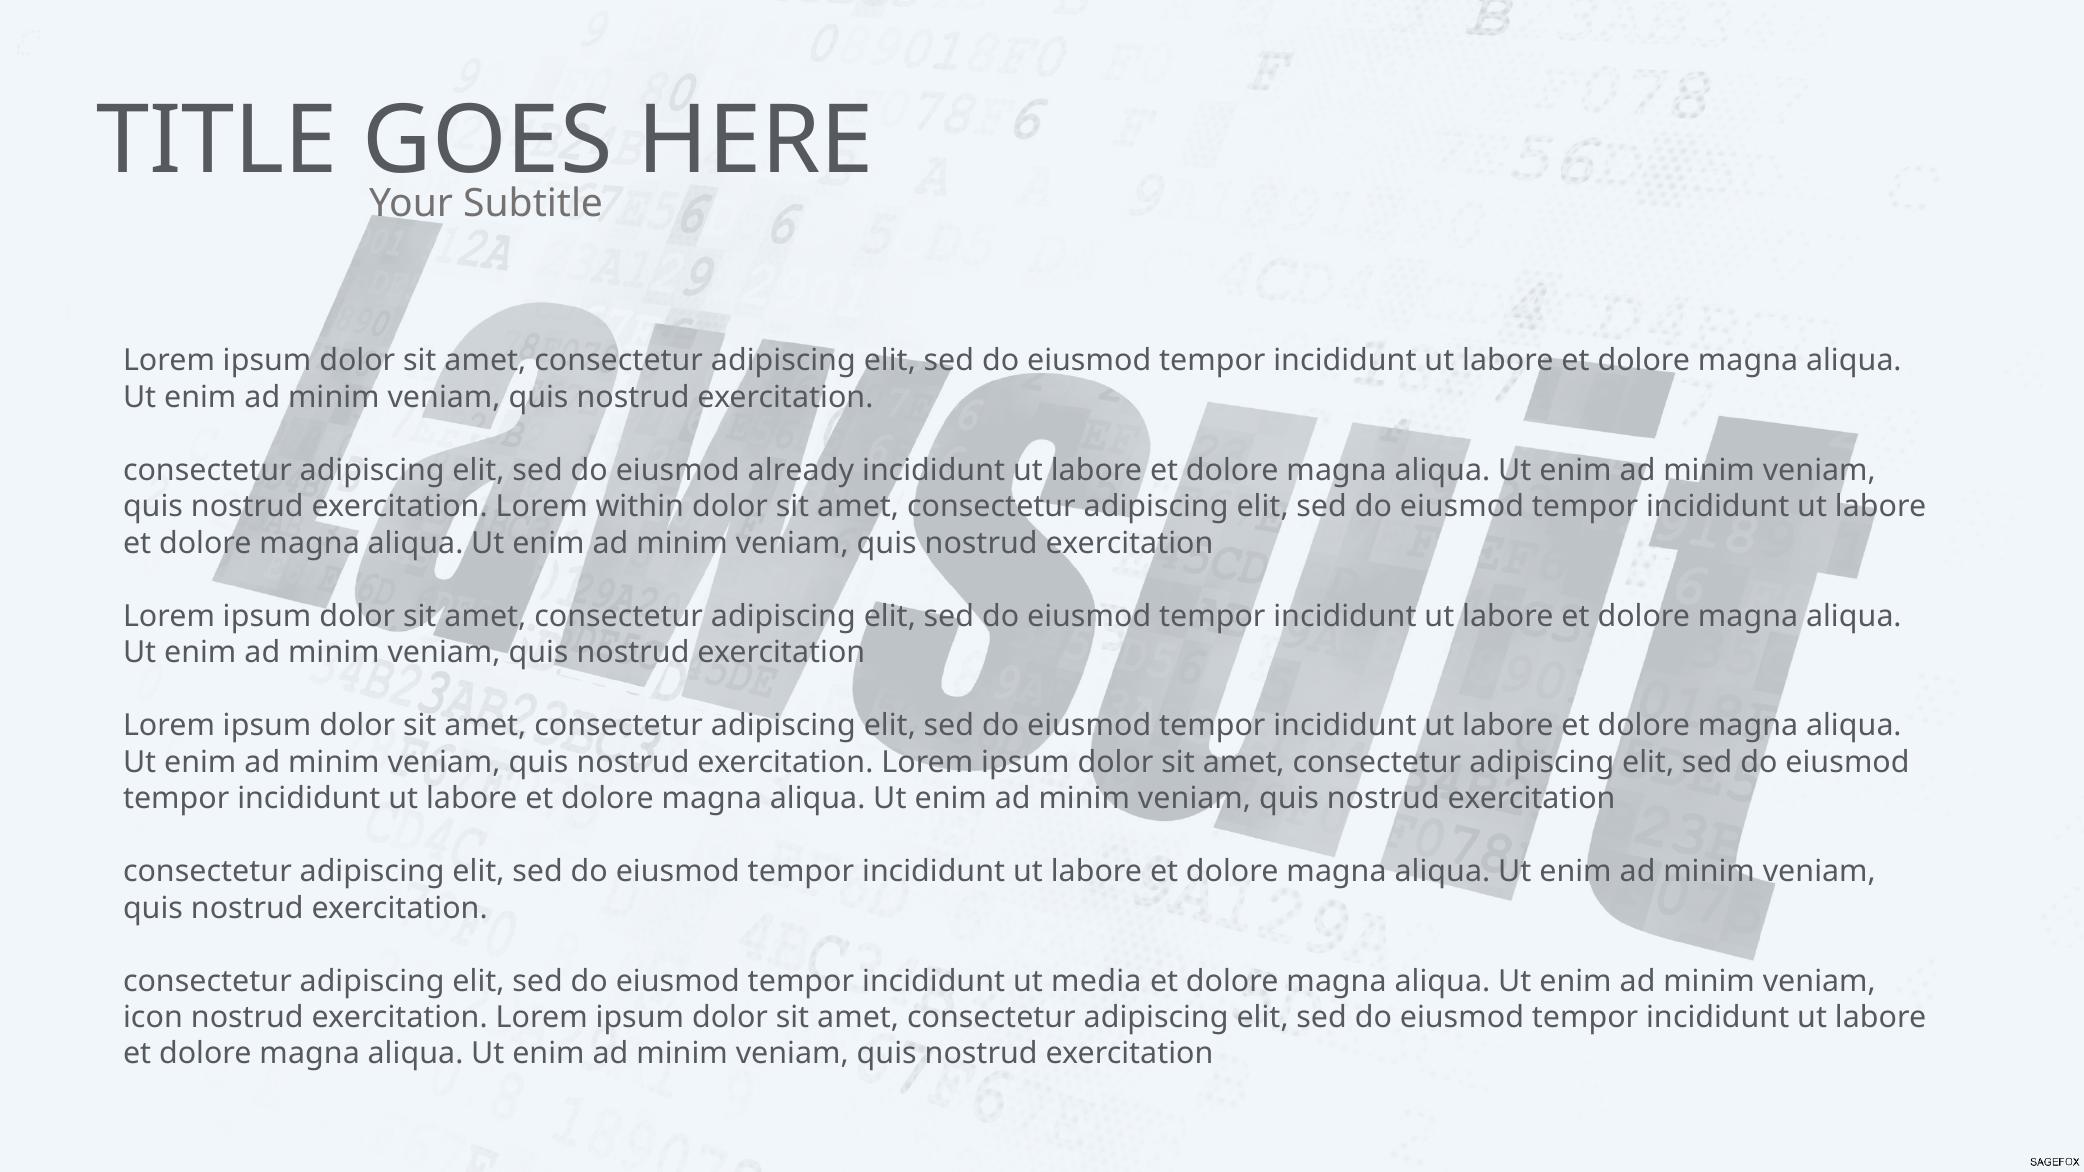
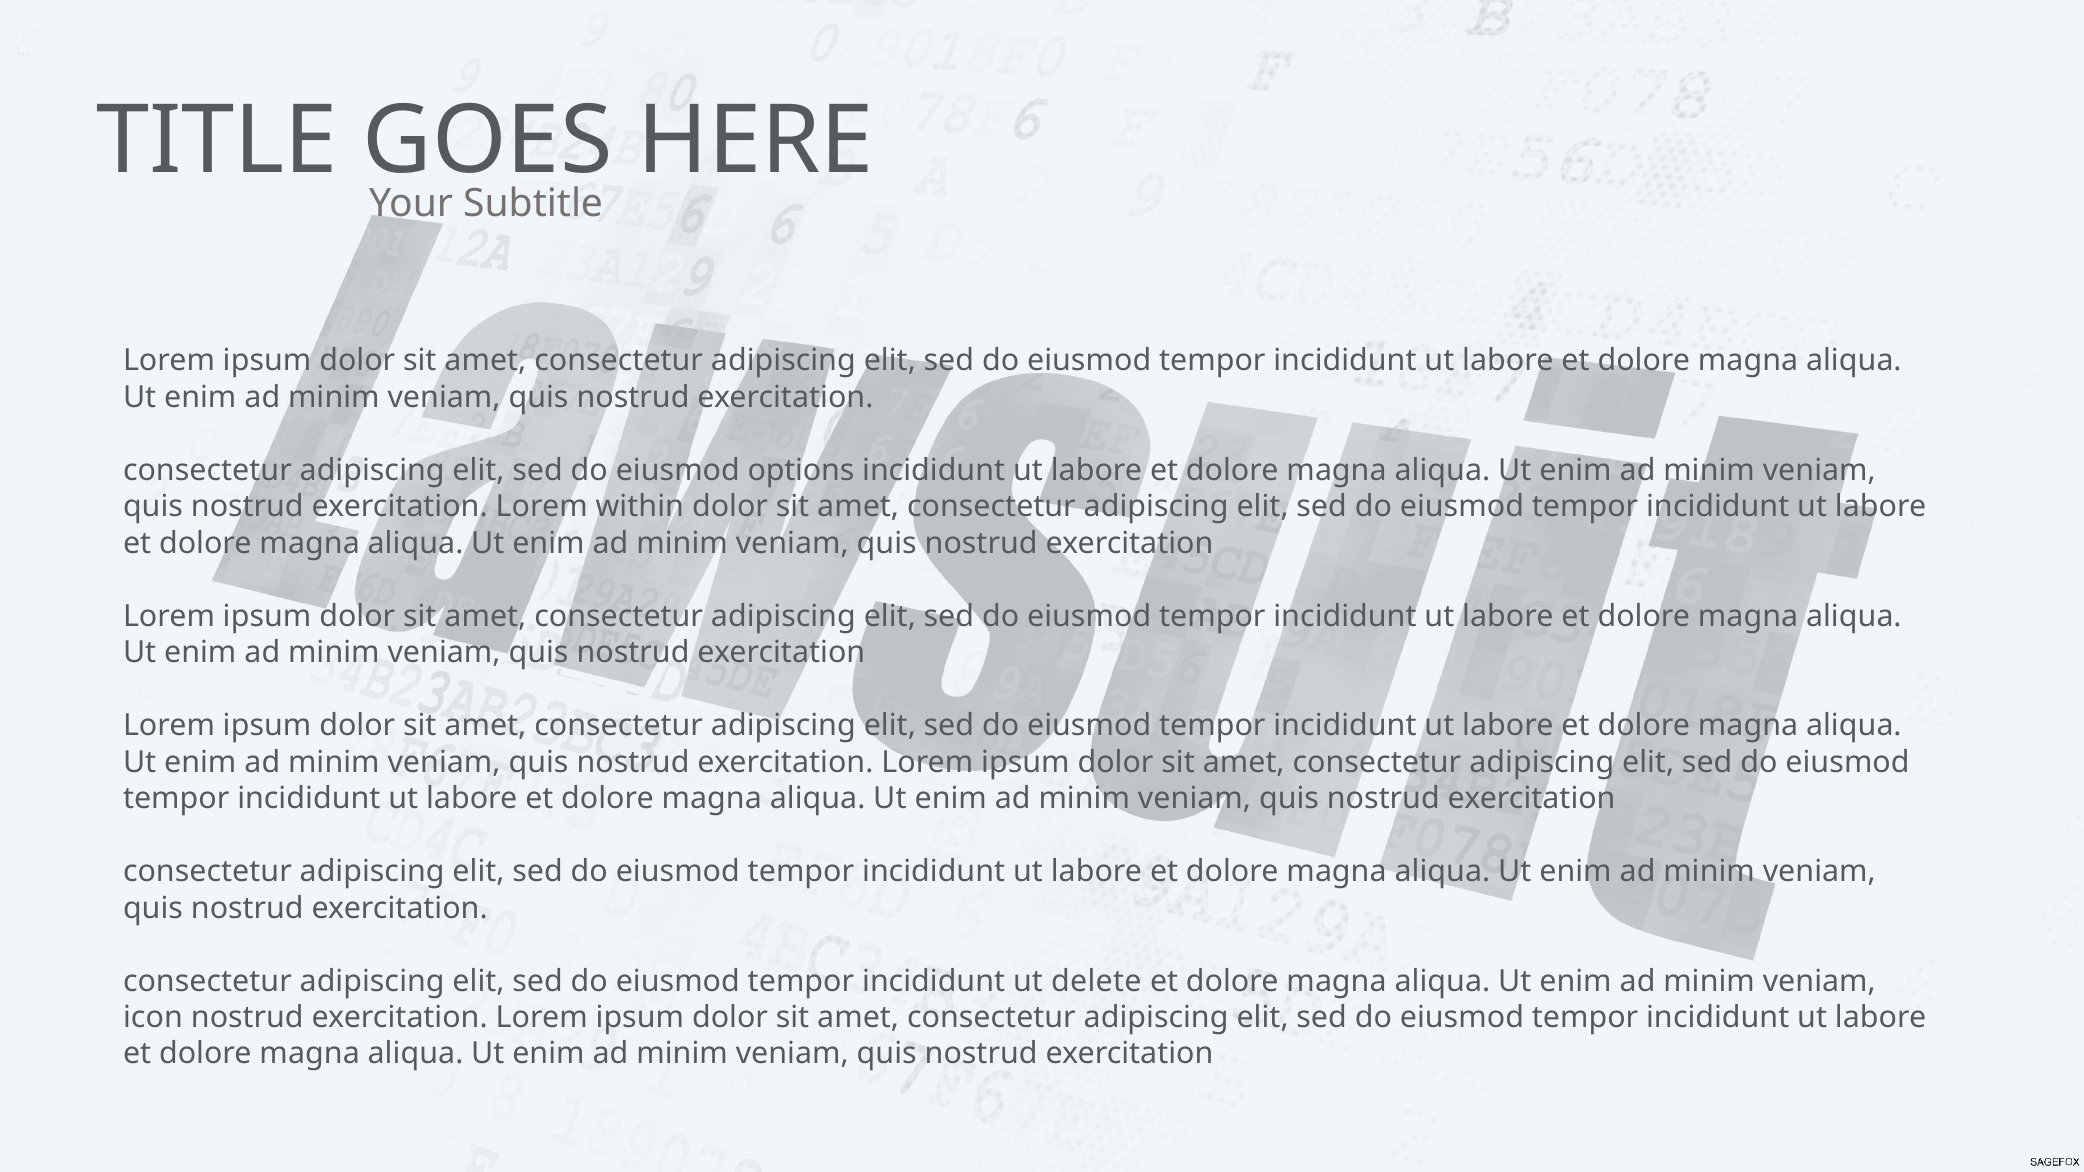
already: already -> options (801, 470)
media: media -> delete (1096, 981)
